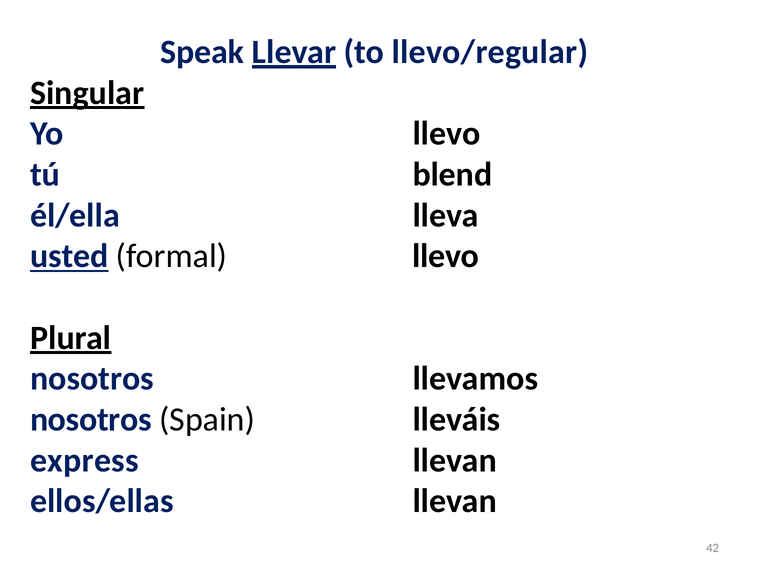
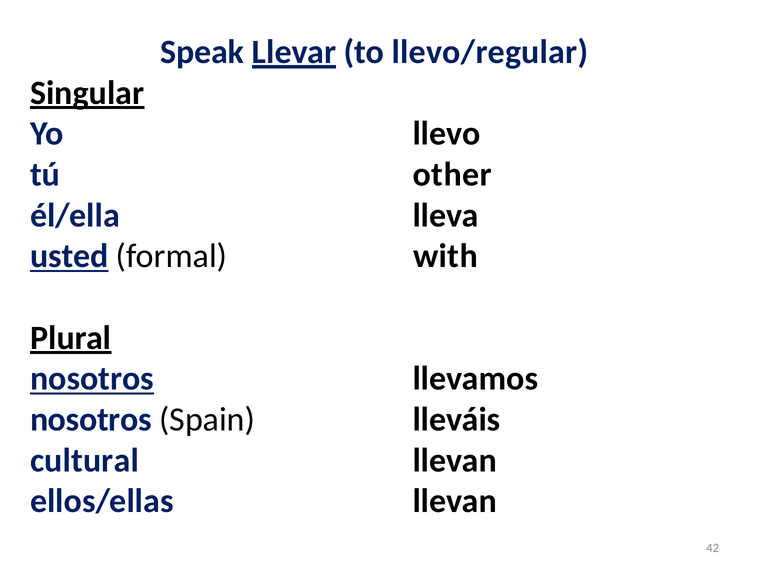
blend: blend -> other (452, 174)
formal llevo: llevo -> with (445, 256)
nosotros underline: none -> present (92, 379)
express: express -> cultural (84, 460)
